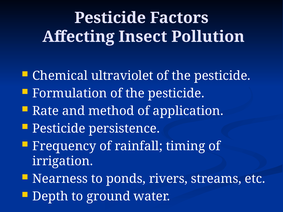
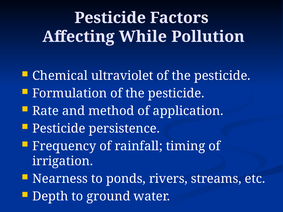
Insect: Insect -> While (143, 37)
